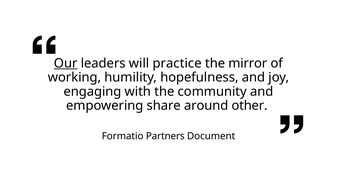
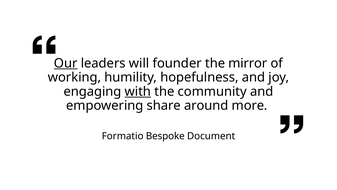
practice: practice -> founder (177, 63)
with underline: none -> present (138, 91)
other: other -> more (250, 105)
Partners: Partners -> Bespoke (165, 136)
